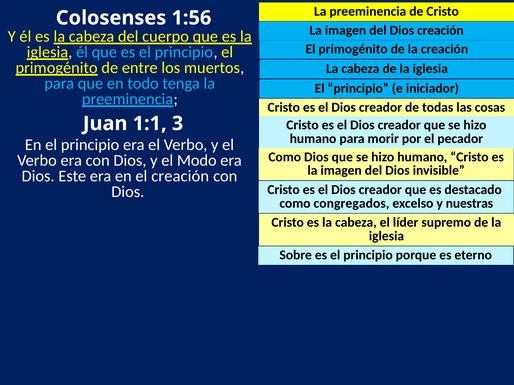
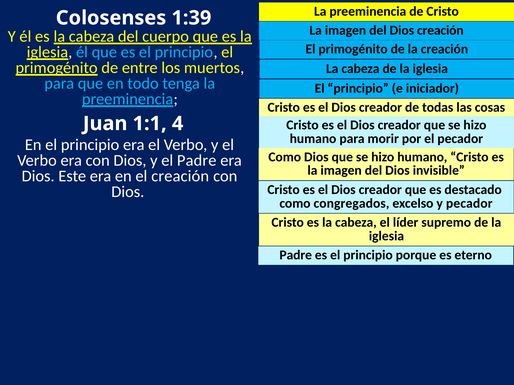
1:56: 1:56 -> 1:39 (191, 18)
3: 3 -> 4 (178, 124)
el Modo: Modo -> Padre (197, 161)
y nuestras: nuestras -> pecador (469, 204)
Sobre: Sobre -> Padre (296, 256)
